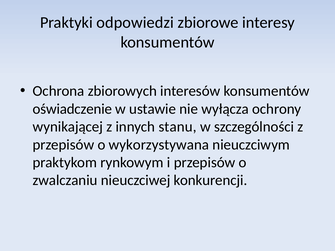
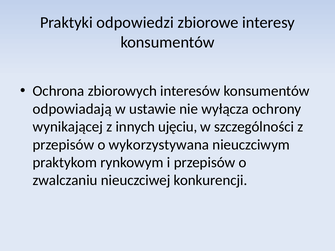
oświadczenie: oświadczenie -> odpowiadają (72, 109)
stanu: stanu -> ujęciu (178, 127)
